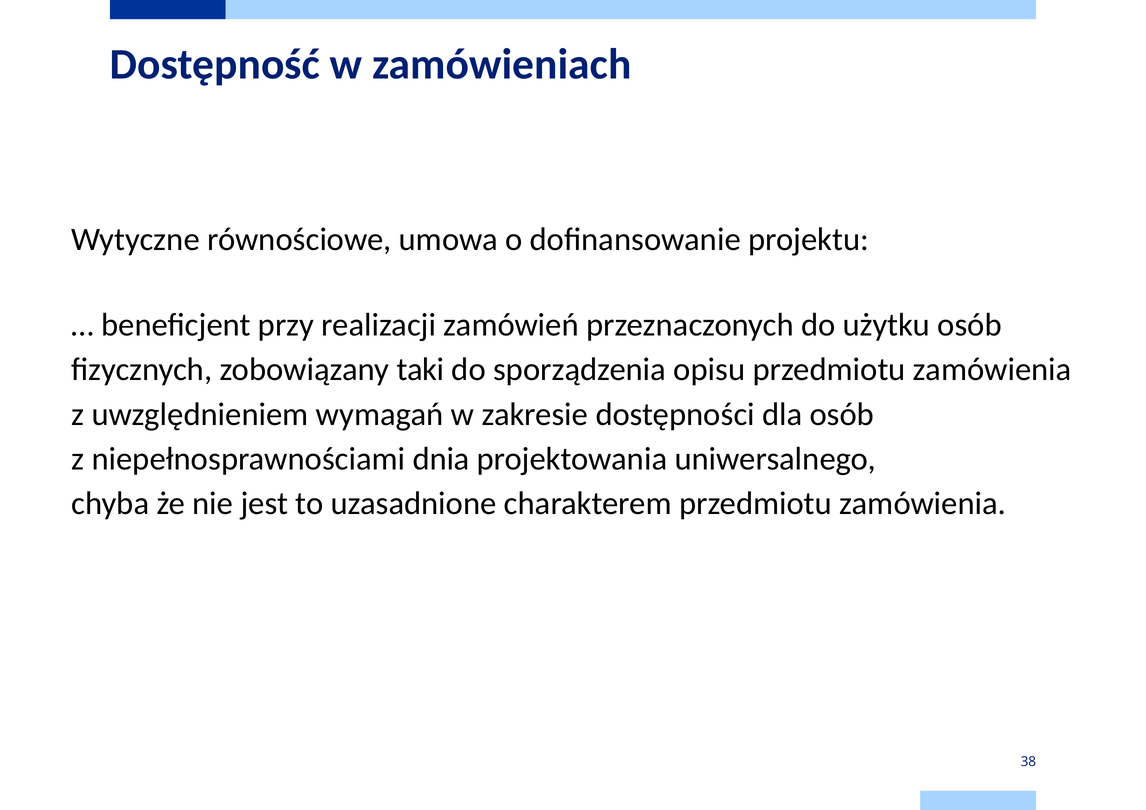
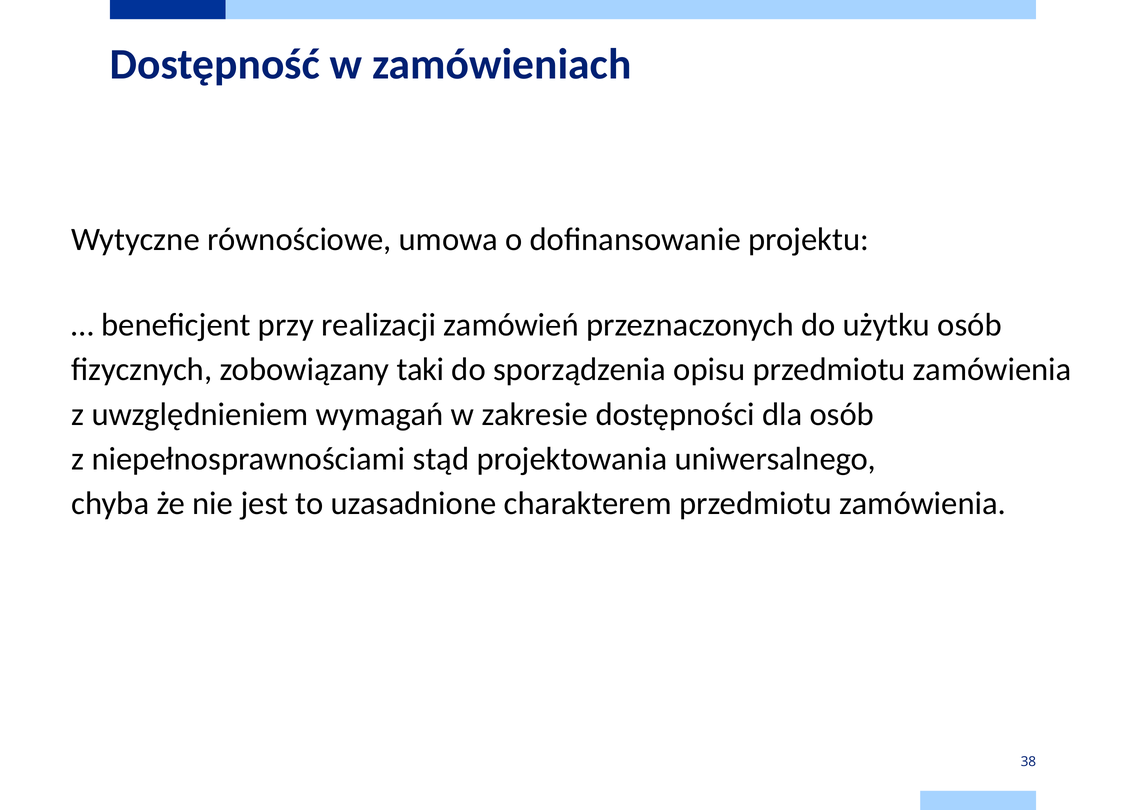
dnia: dnia -> stąd (441, 459)
